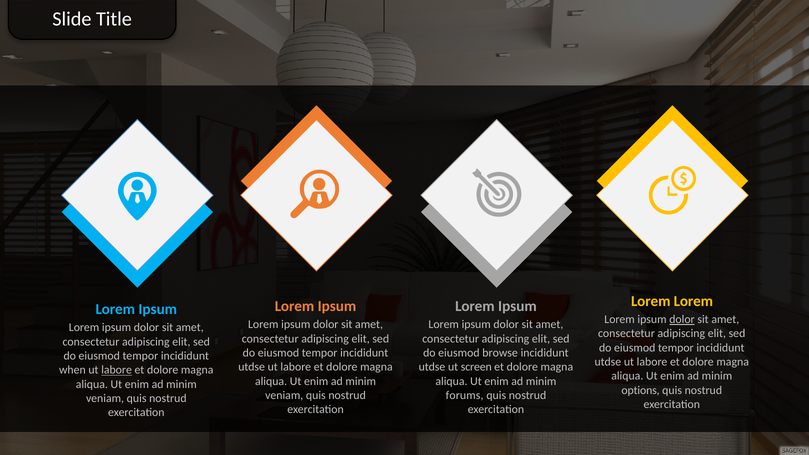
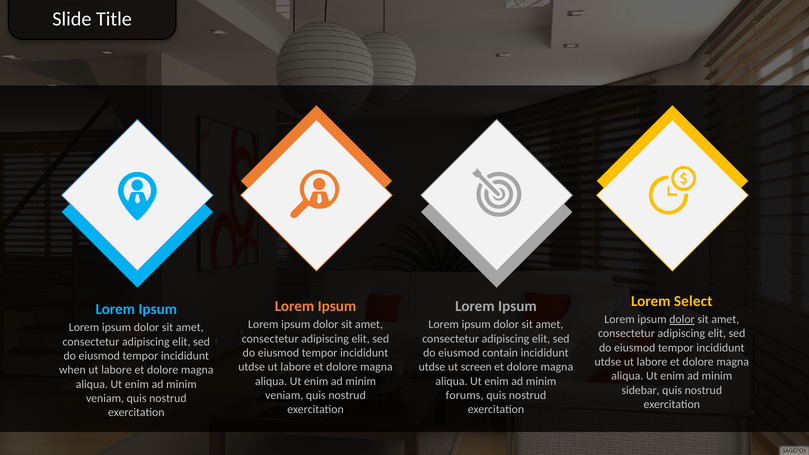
Lorem: Lorem -> Select (693, 301)
browse: browse -> contain (500, 353)
labore underline: present -> none (117, 370)
options: options -> sidebar (641, 390)
